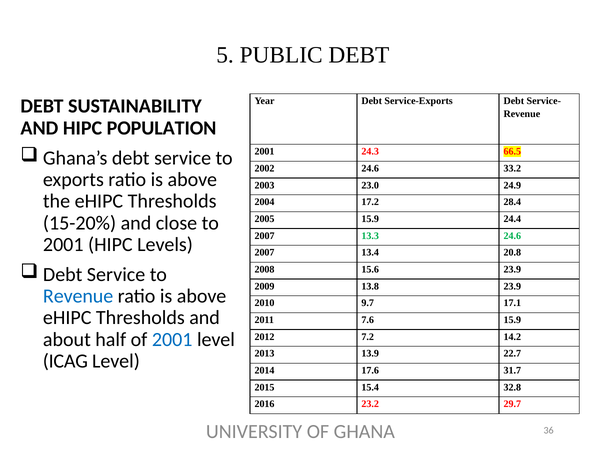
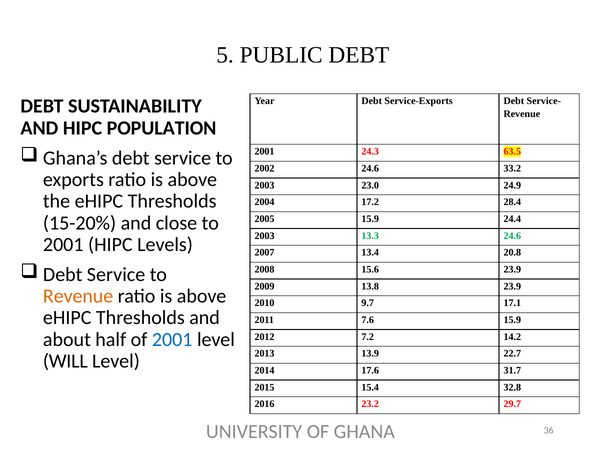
66.5: 66.5 -> 63.5 (512, 151)
2007: 2007 -> 2003 (265, 236)
Revenue colour: blue -> orange (78, 296)
ICAG: ICAG -> WILL (65, 361)
